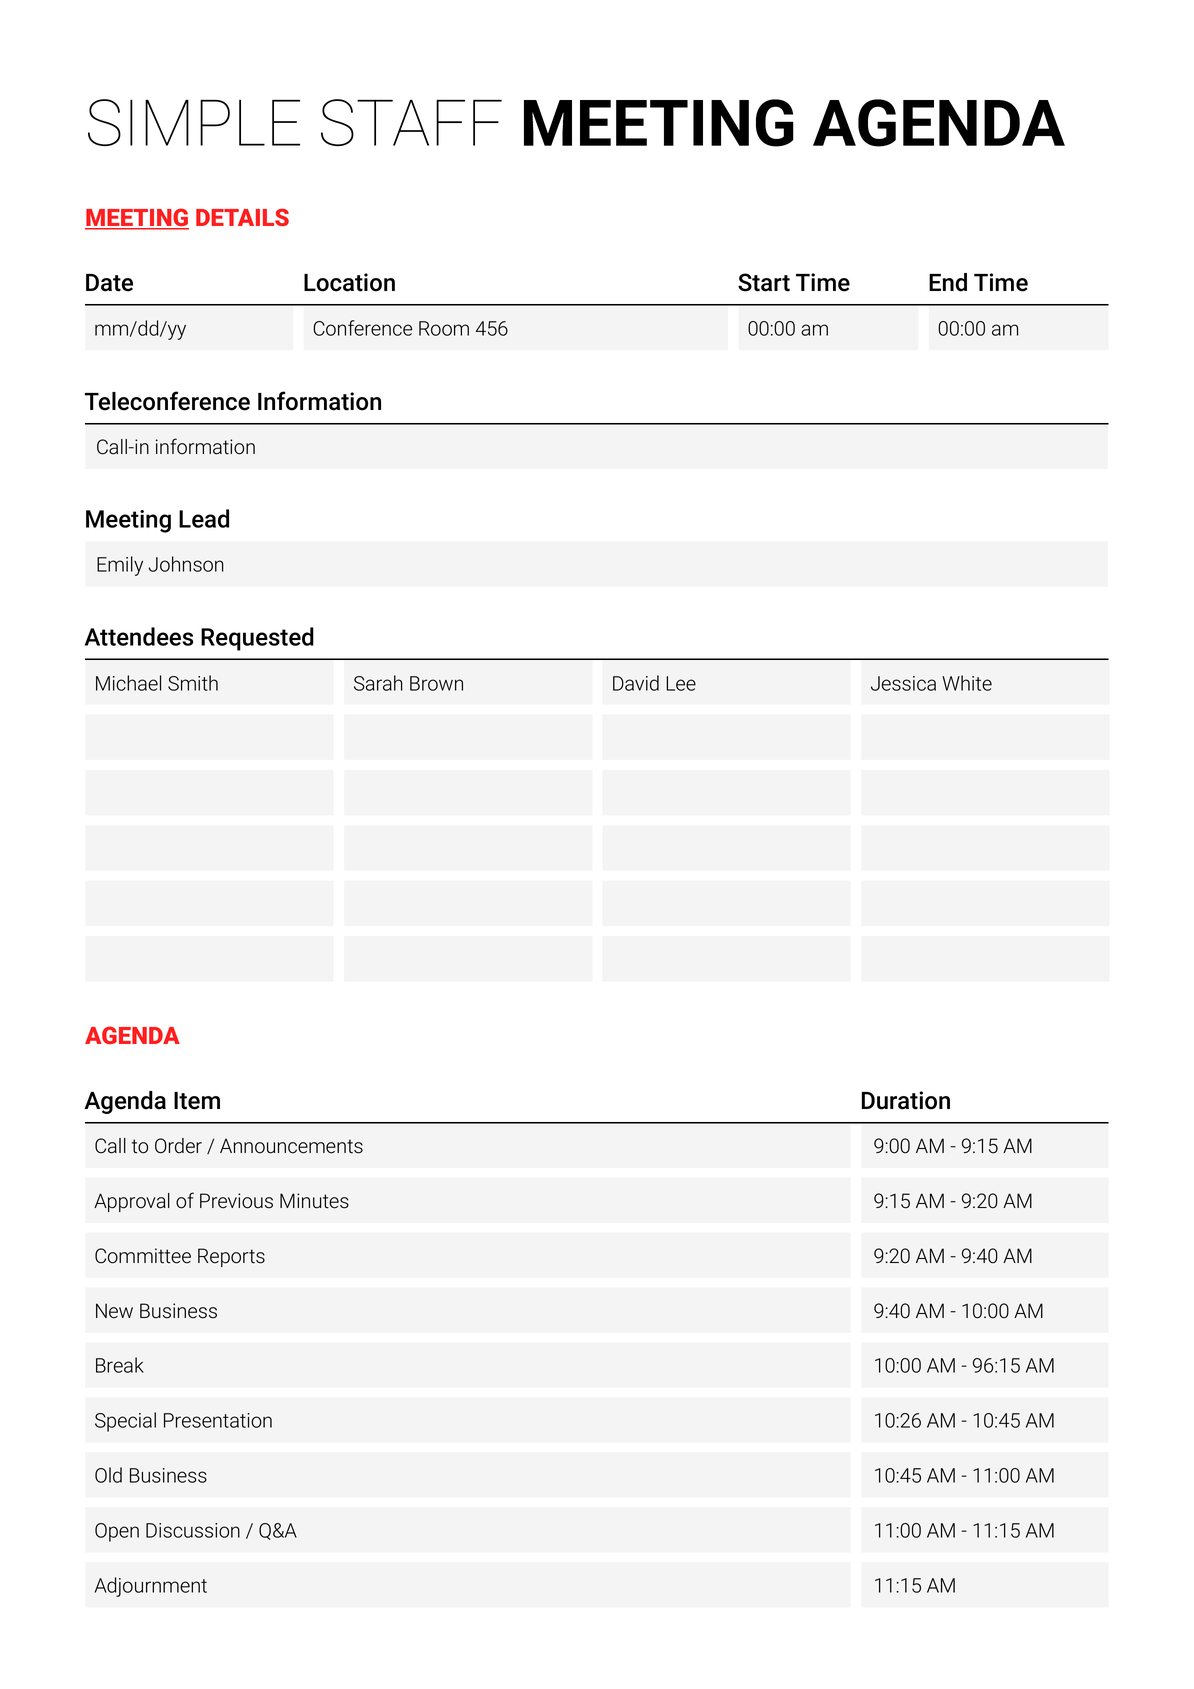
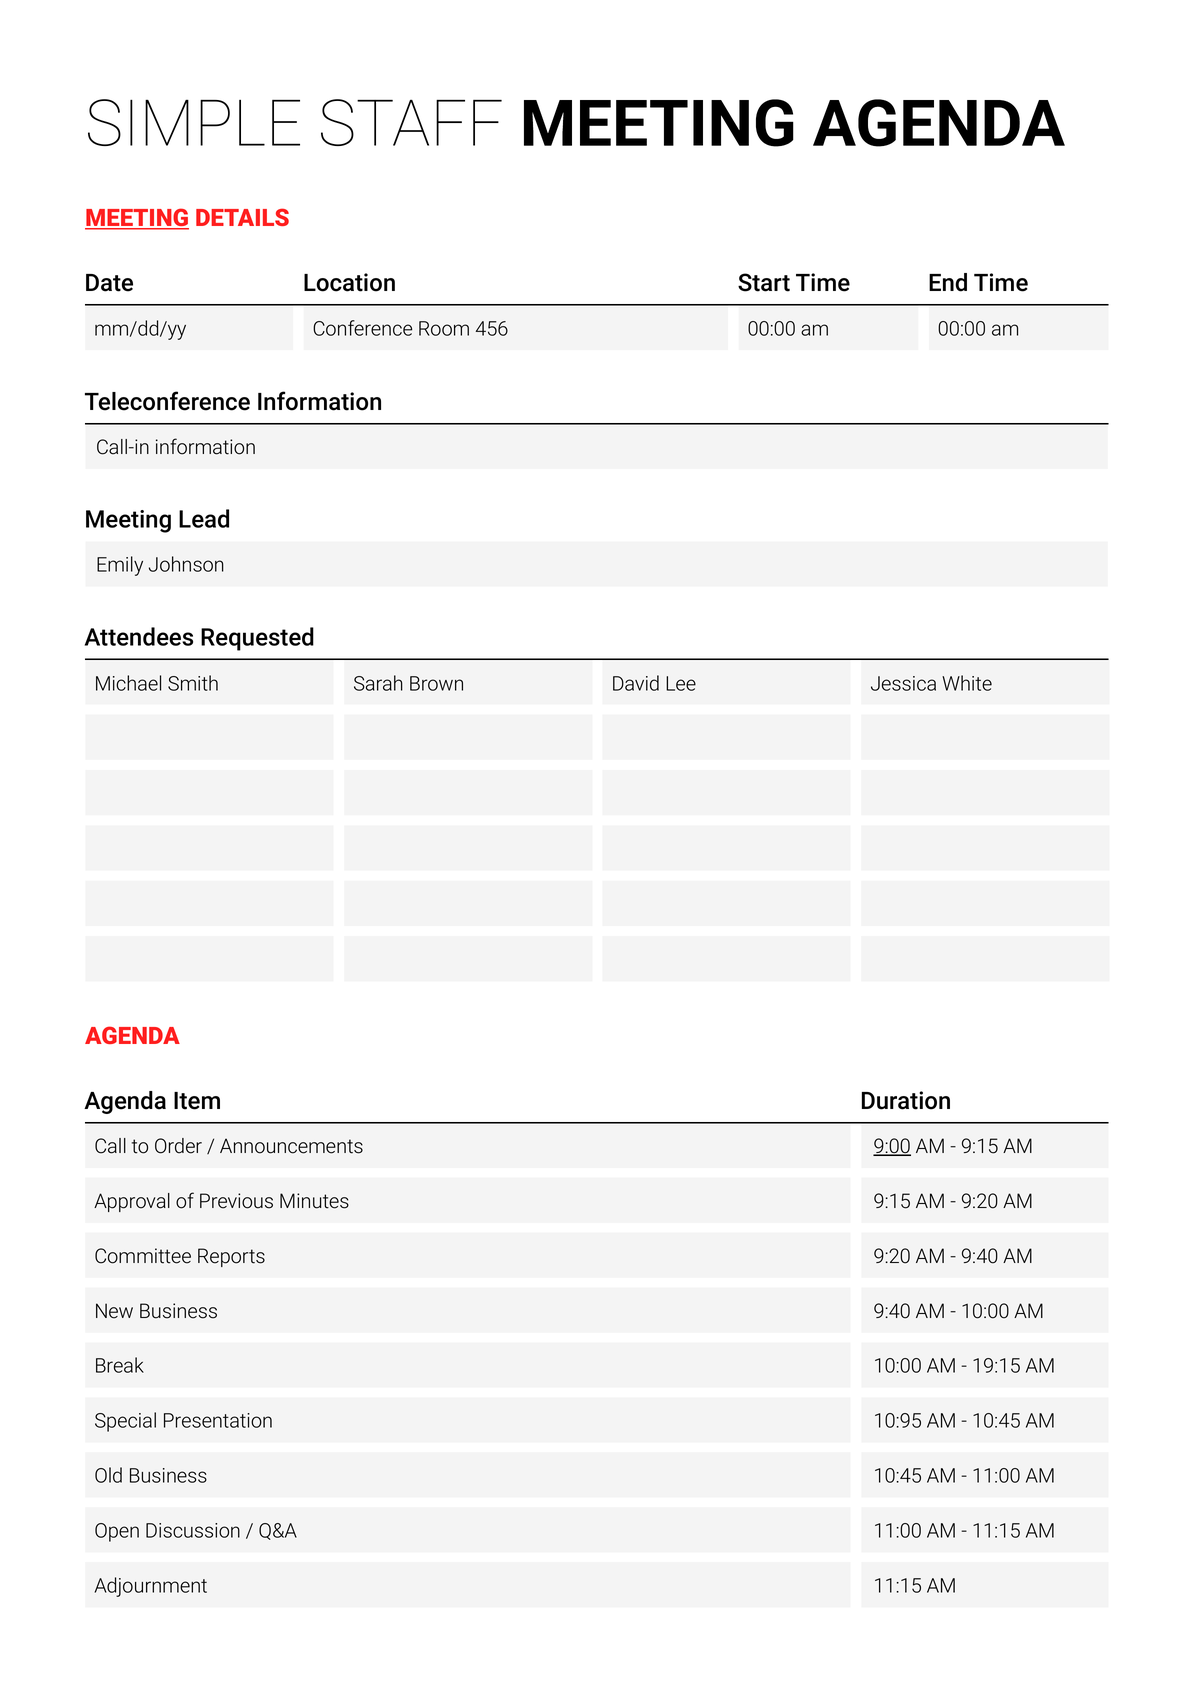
9:00 underline: none -> present (892, 1146)
96:15: 96:15 -> 19:15 (996, 1366)
10:26: 10:26 -> 10:95 (898, 1421)
